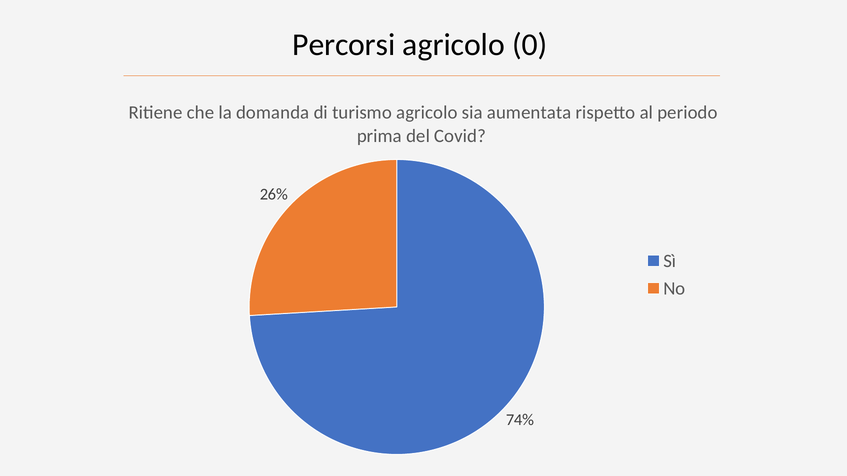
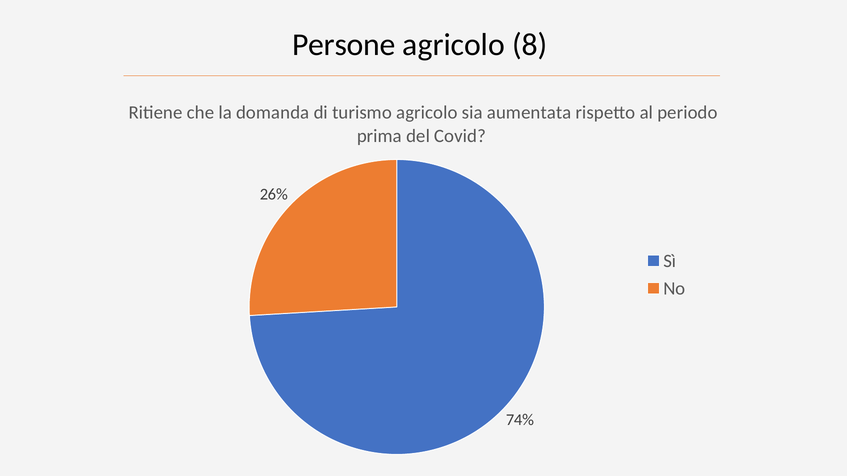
Percorsi: Percorsi -> Persone (344, 45)
0: 0 -> 8 (530, 45)
